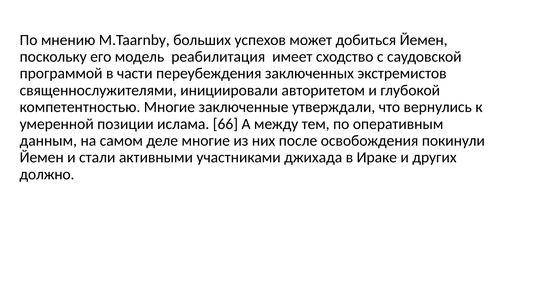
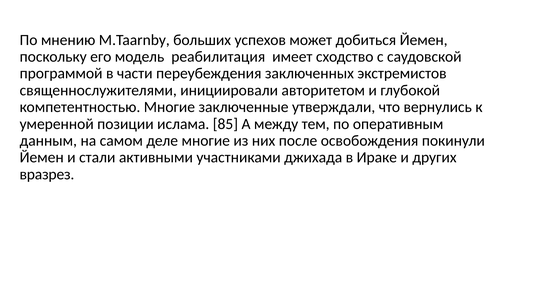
66: 66 -> 85 (225, 124)
должно: должно -> вразрез (47, 174)
